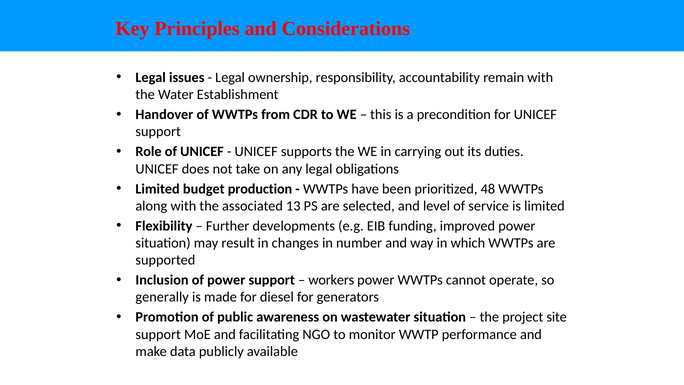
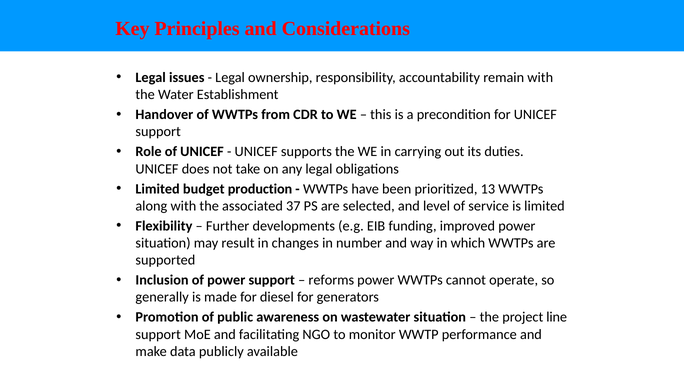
48: 48 -> 13 (488, 189)
13: 13 -> 37 (293, 206)
workers: workers -> reforms (331, 280)
site: site -> line (557, 317)
